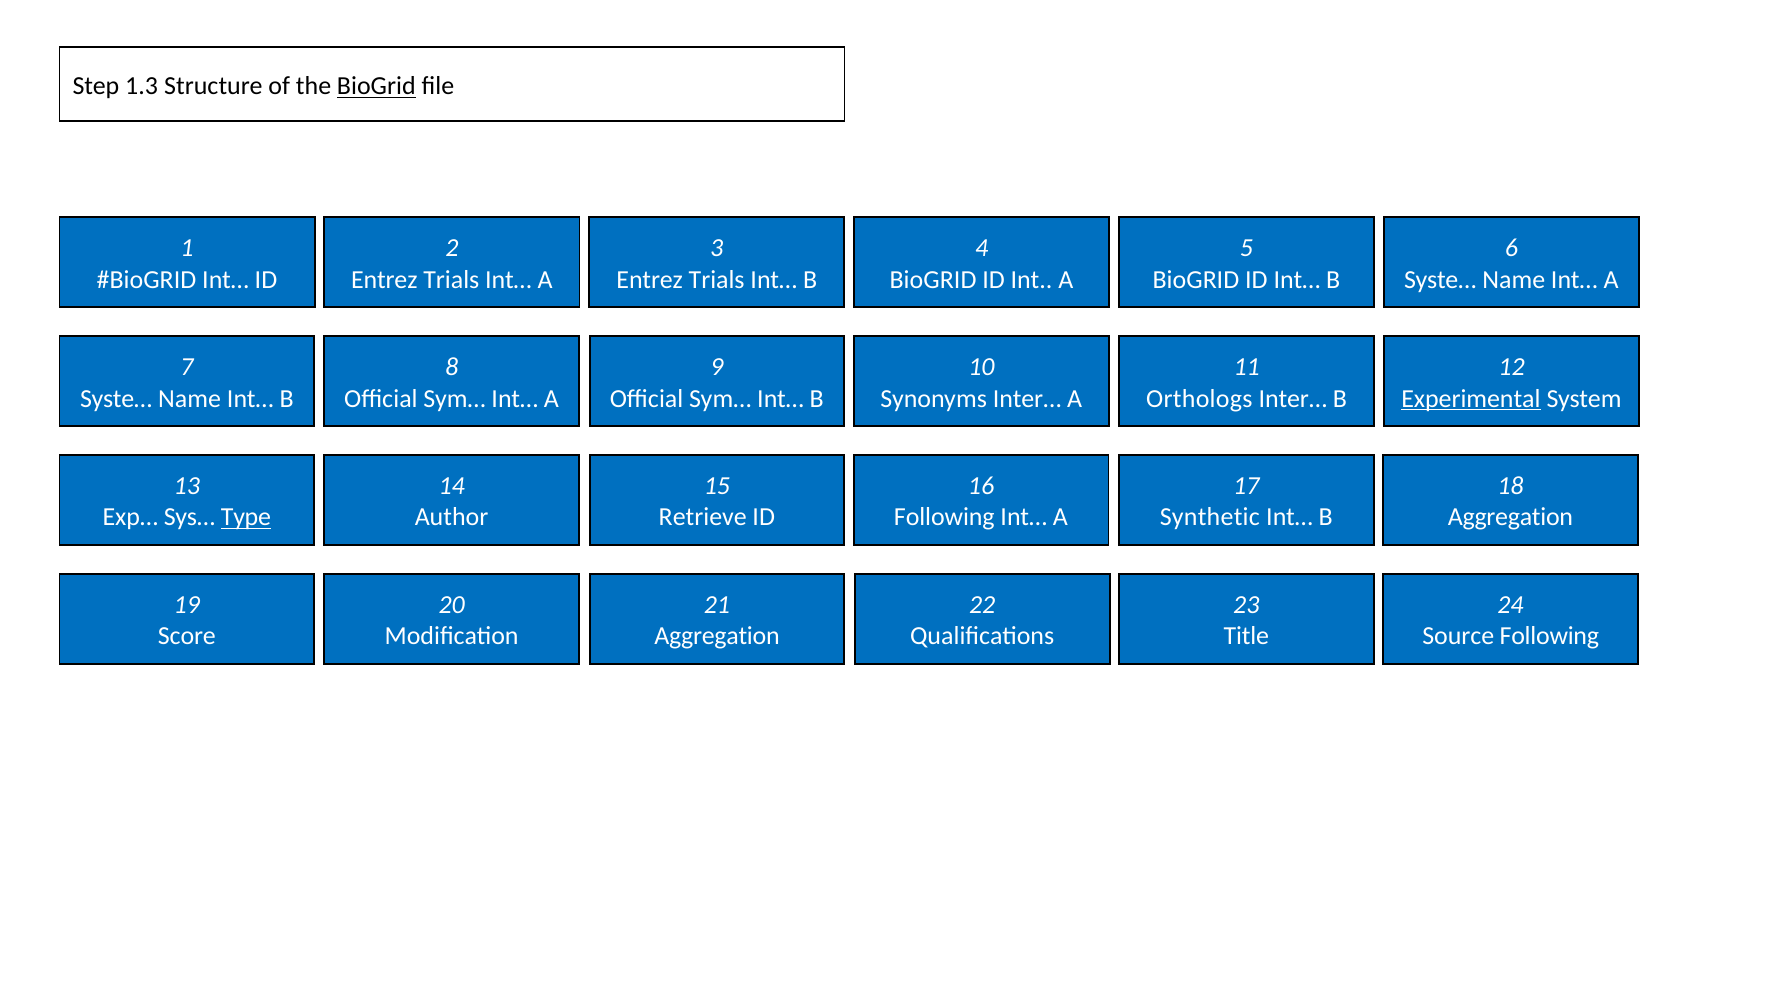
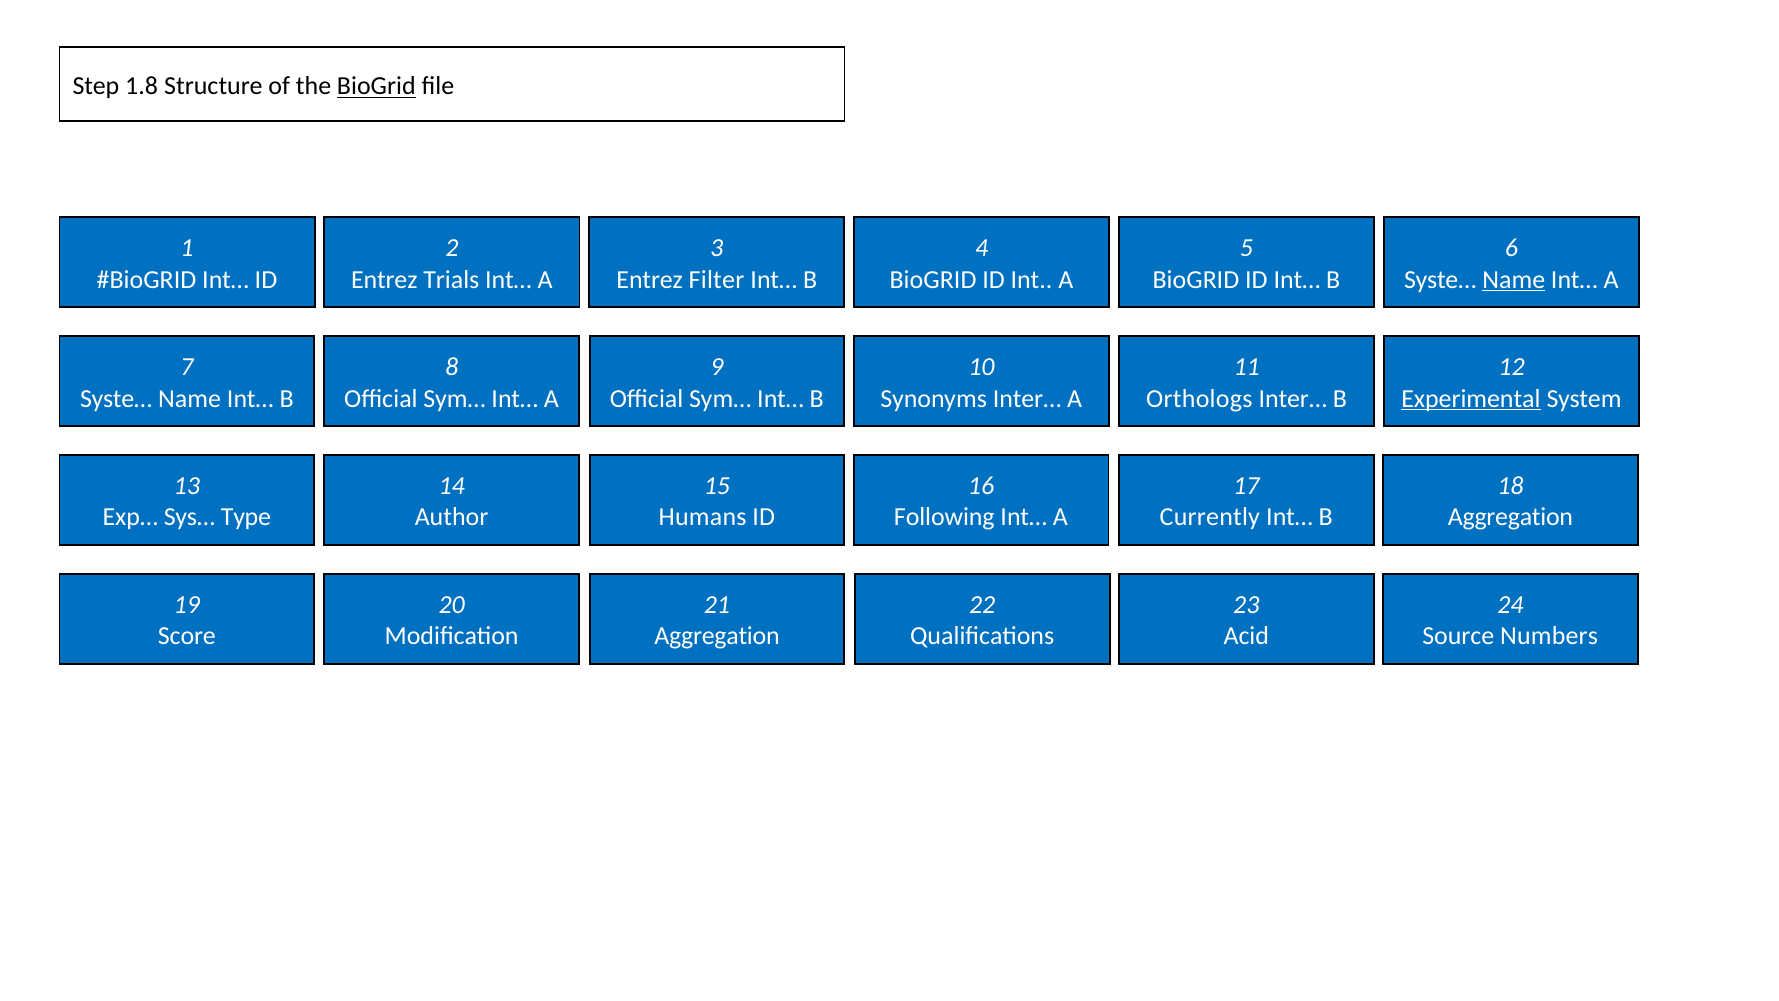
1.3: 1.3 -> 1.8 (142, 86)
Trials: Trials -> Filter (717, 279)
Name underline: none -> present (1514, 279)
Type underline: present -> none (246, 517)
Retrieve: Retrieve -> Humans (703, 517)
Synthetic: Synthetic -> Currently (1210, 517)
Title: Title -> Acid (1246, 636)
Source Following: Following -> Numbers (1549, 636)
